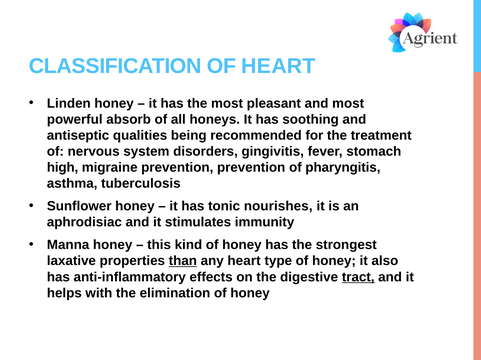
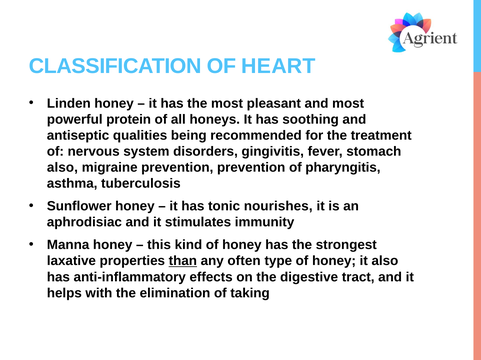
absorb: absorb -> protein (129, 120)
high: high -> also (62, 168)
any heart: heart -> often (244, 261)
tract underline: present -> none (358, 278)
elimination of honey: honey -> taking (250, 294)
